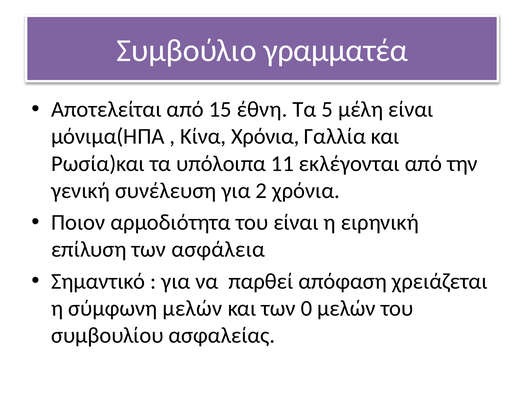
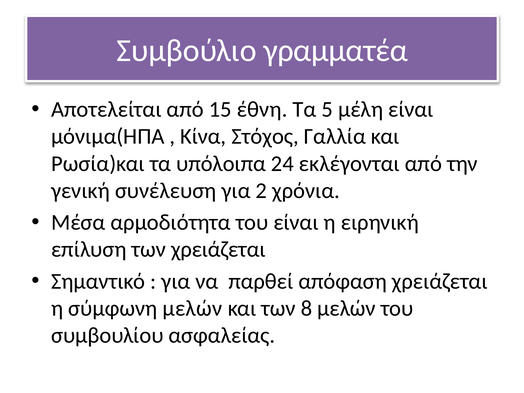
Κίνα Χρόνια: Χρόνια -> Στόχος (265, 137)
11: 11 -> 24 (282, 164)
Ποιον: Ποιον -> Μέσα (78, 222)
των ασφάλεια: ασφάλεια -> χρειάζεται (218, 250)
0: 0 -> 8 (306, 308)
